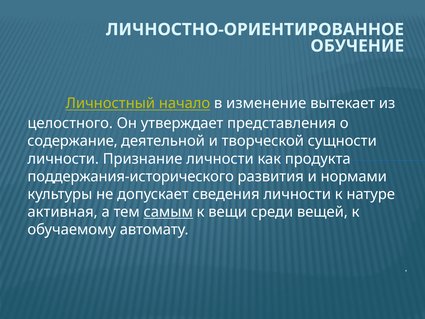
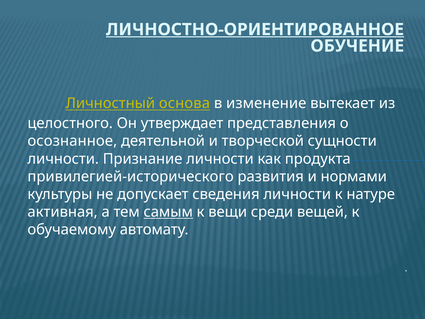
ЛИЧНОСТНО-ОРИЕНТИРОВАННОЕ underline: none -> present (255, 29)
начало: начало -> основа (184, 103)
содержание: содержание -> осознанное (72, 141)
поддержания-исторического: поддержания-исторического -> привилегией-исторического (131, 176)
